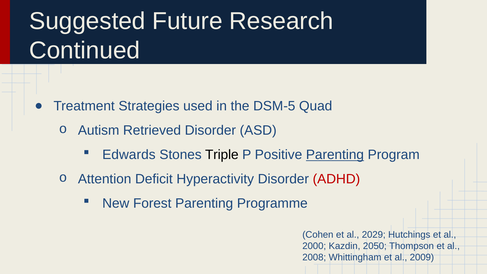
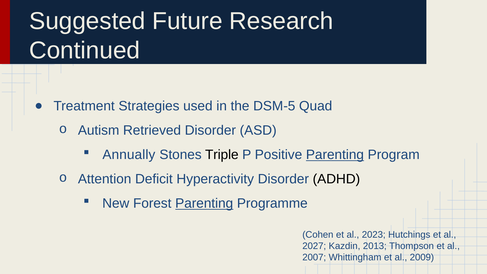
Edwards: Edwards -> Annually (129, 155)
ADHD colour: red -> black (336, 179)
Parenting underline: none -> present (204, 203)
2029: 2029 -> 2023 (374, 235)
2000: 2000 -> 2027 (314, 246)
2050: 2050 -> 2013 (375, 246)
2008: 2008 -> 2007 (314, 257)
